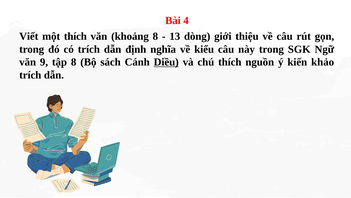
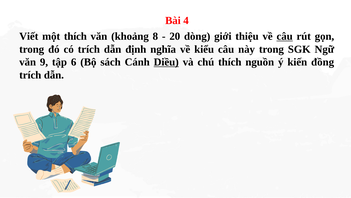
13: 13 -> 20 (175, 36)
câu underline: none -> present (285, 36)
tập 8: 8 -> 6 (74, 62)
khảo: khảo -> đồng (323, 62)
